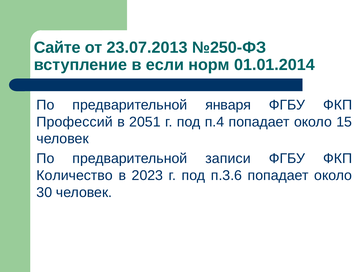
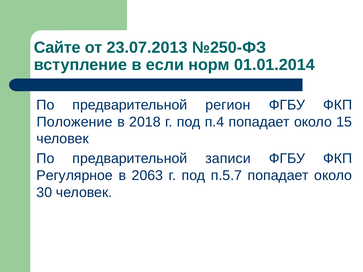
января: января -> регион (228, 105)
Профессий: Профессий -> Положение (75, 122)
2051: 2051 -> 2018 (145, 122)
Количество: Количество -> Регулярное (75, 176)
2023: 2023 -> 2063 (147, 176)
п.3.6: п.3.6 -> п.5.7 (226, 176)
